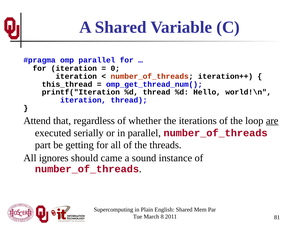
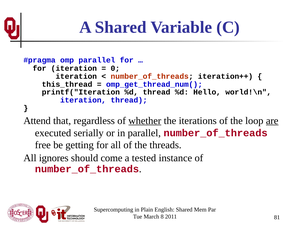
whether underline: none -> present (145, 121)
part: part -> free (43, 145)
came: came -> come (112, 158)
sound: sound -> tested (144, 158)
